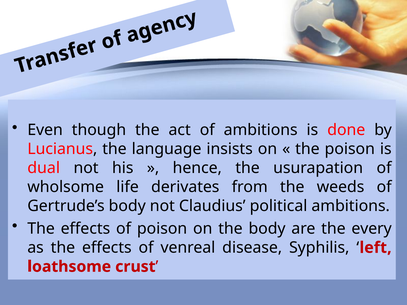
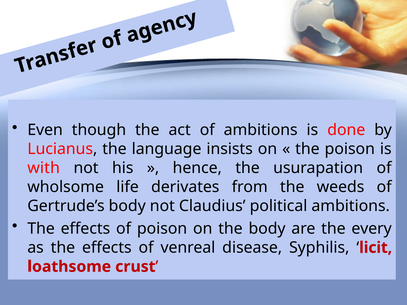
dual: dual -> with (44, 168)
left: left -> licit (376, 248)
